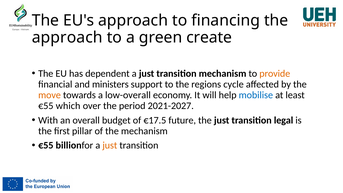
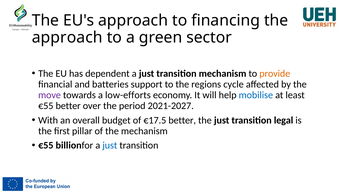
create: create -> sector (209, 37)
ministers: ministers -> batteries (110, 84)
move colour: orange -> purple (50, 95)
low-overall: low-overall -> low-efforts (128, 95)
€55 which: which -> better (68, 106)
€17.5 future: future -> better (182, 120)
just colour: orange -> blue (110, 145)
